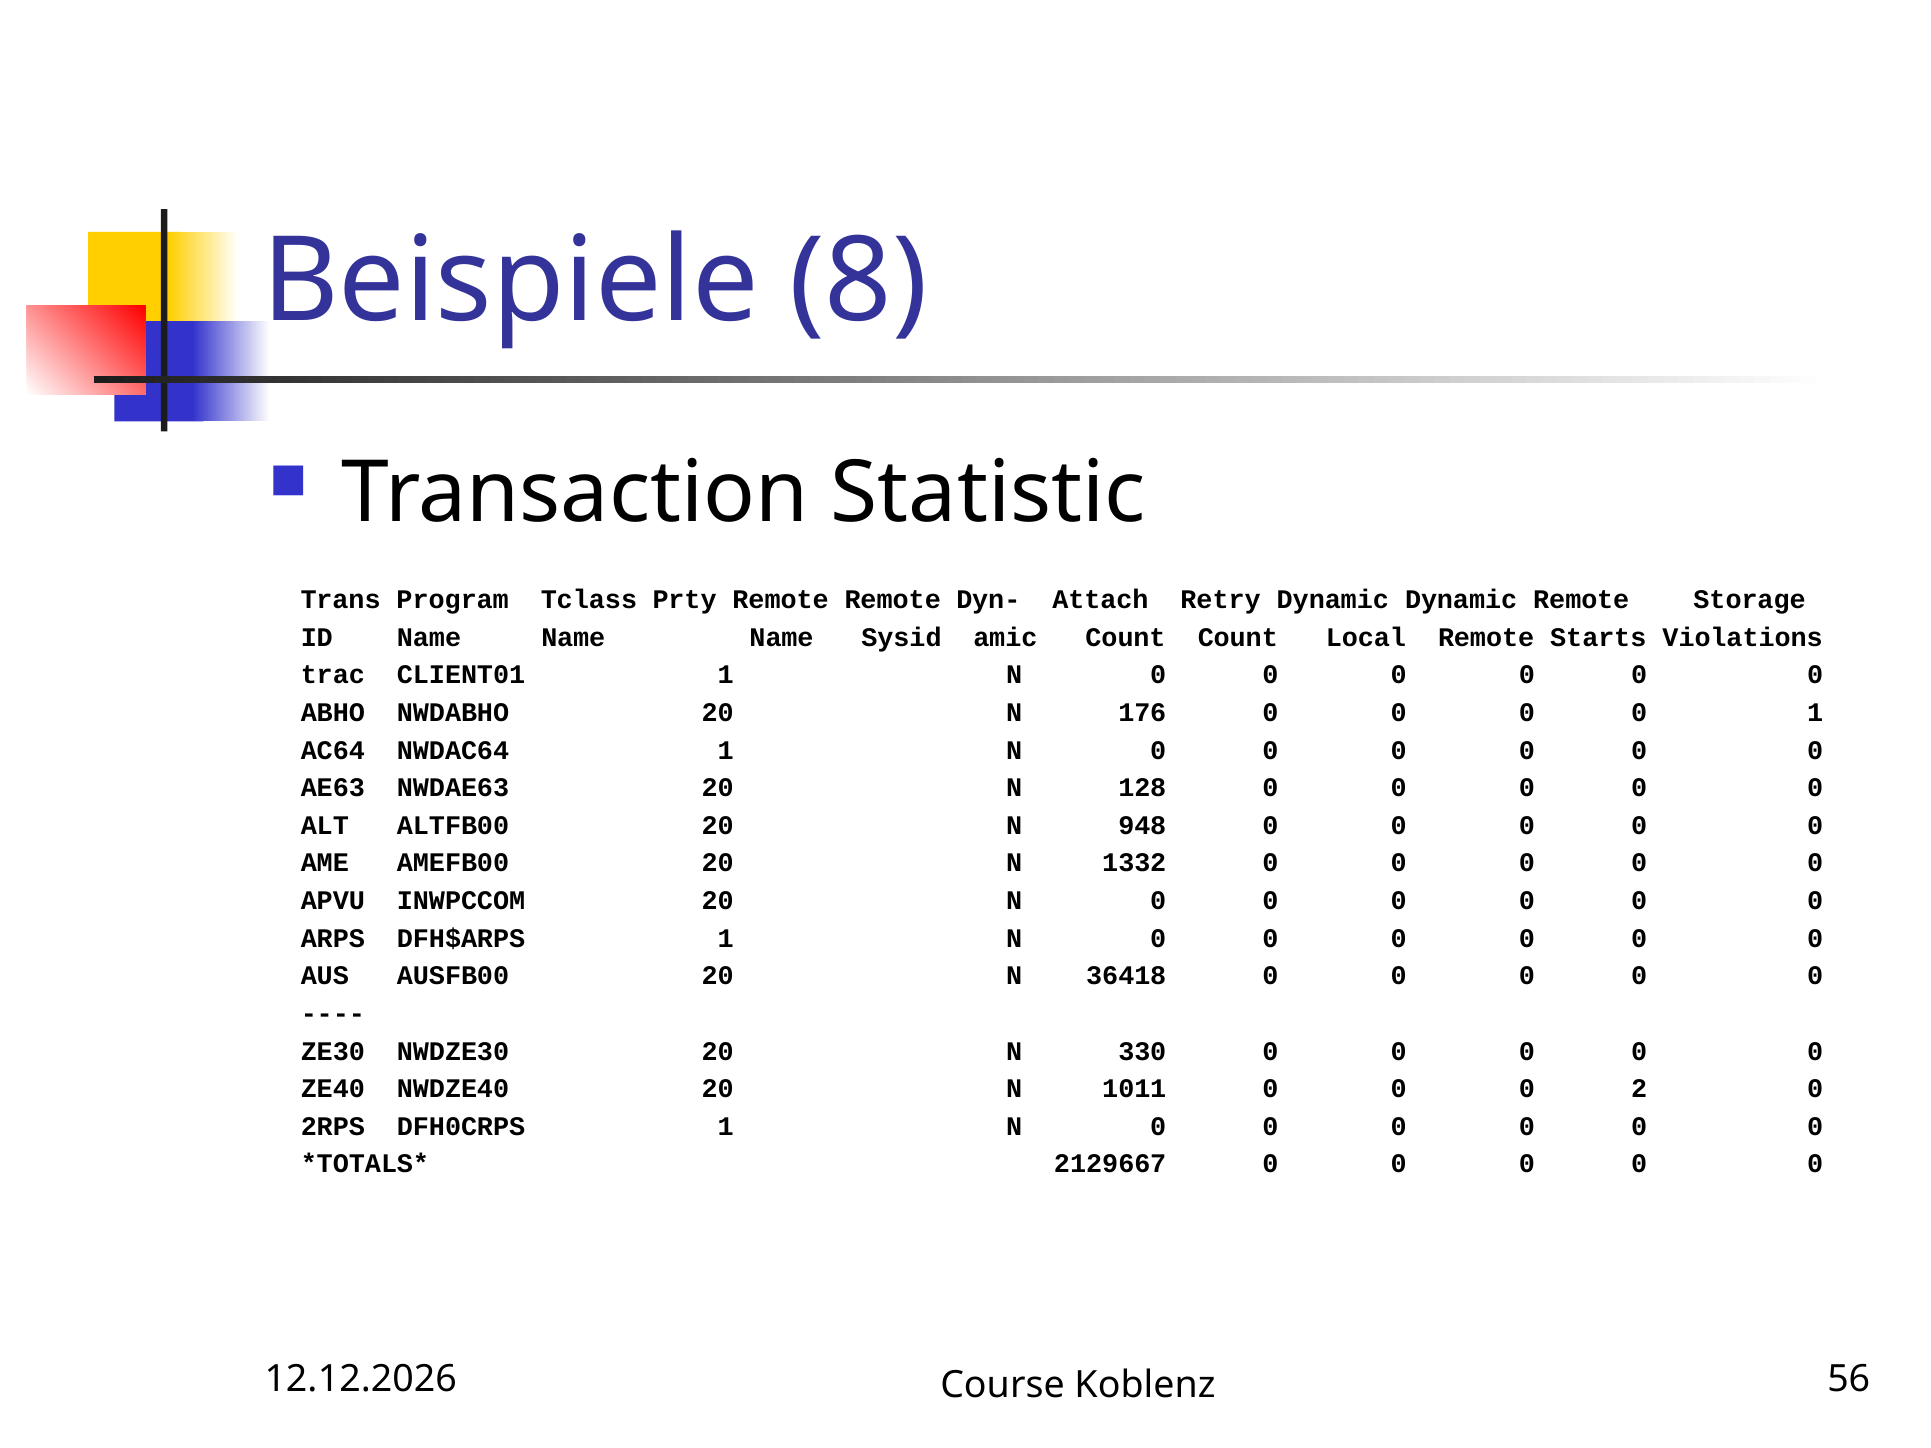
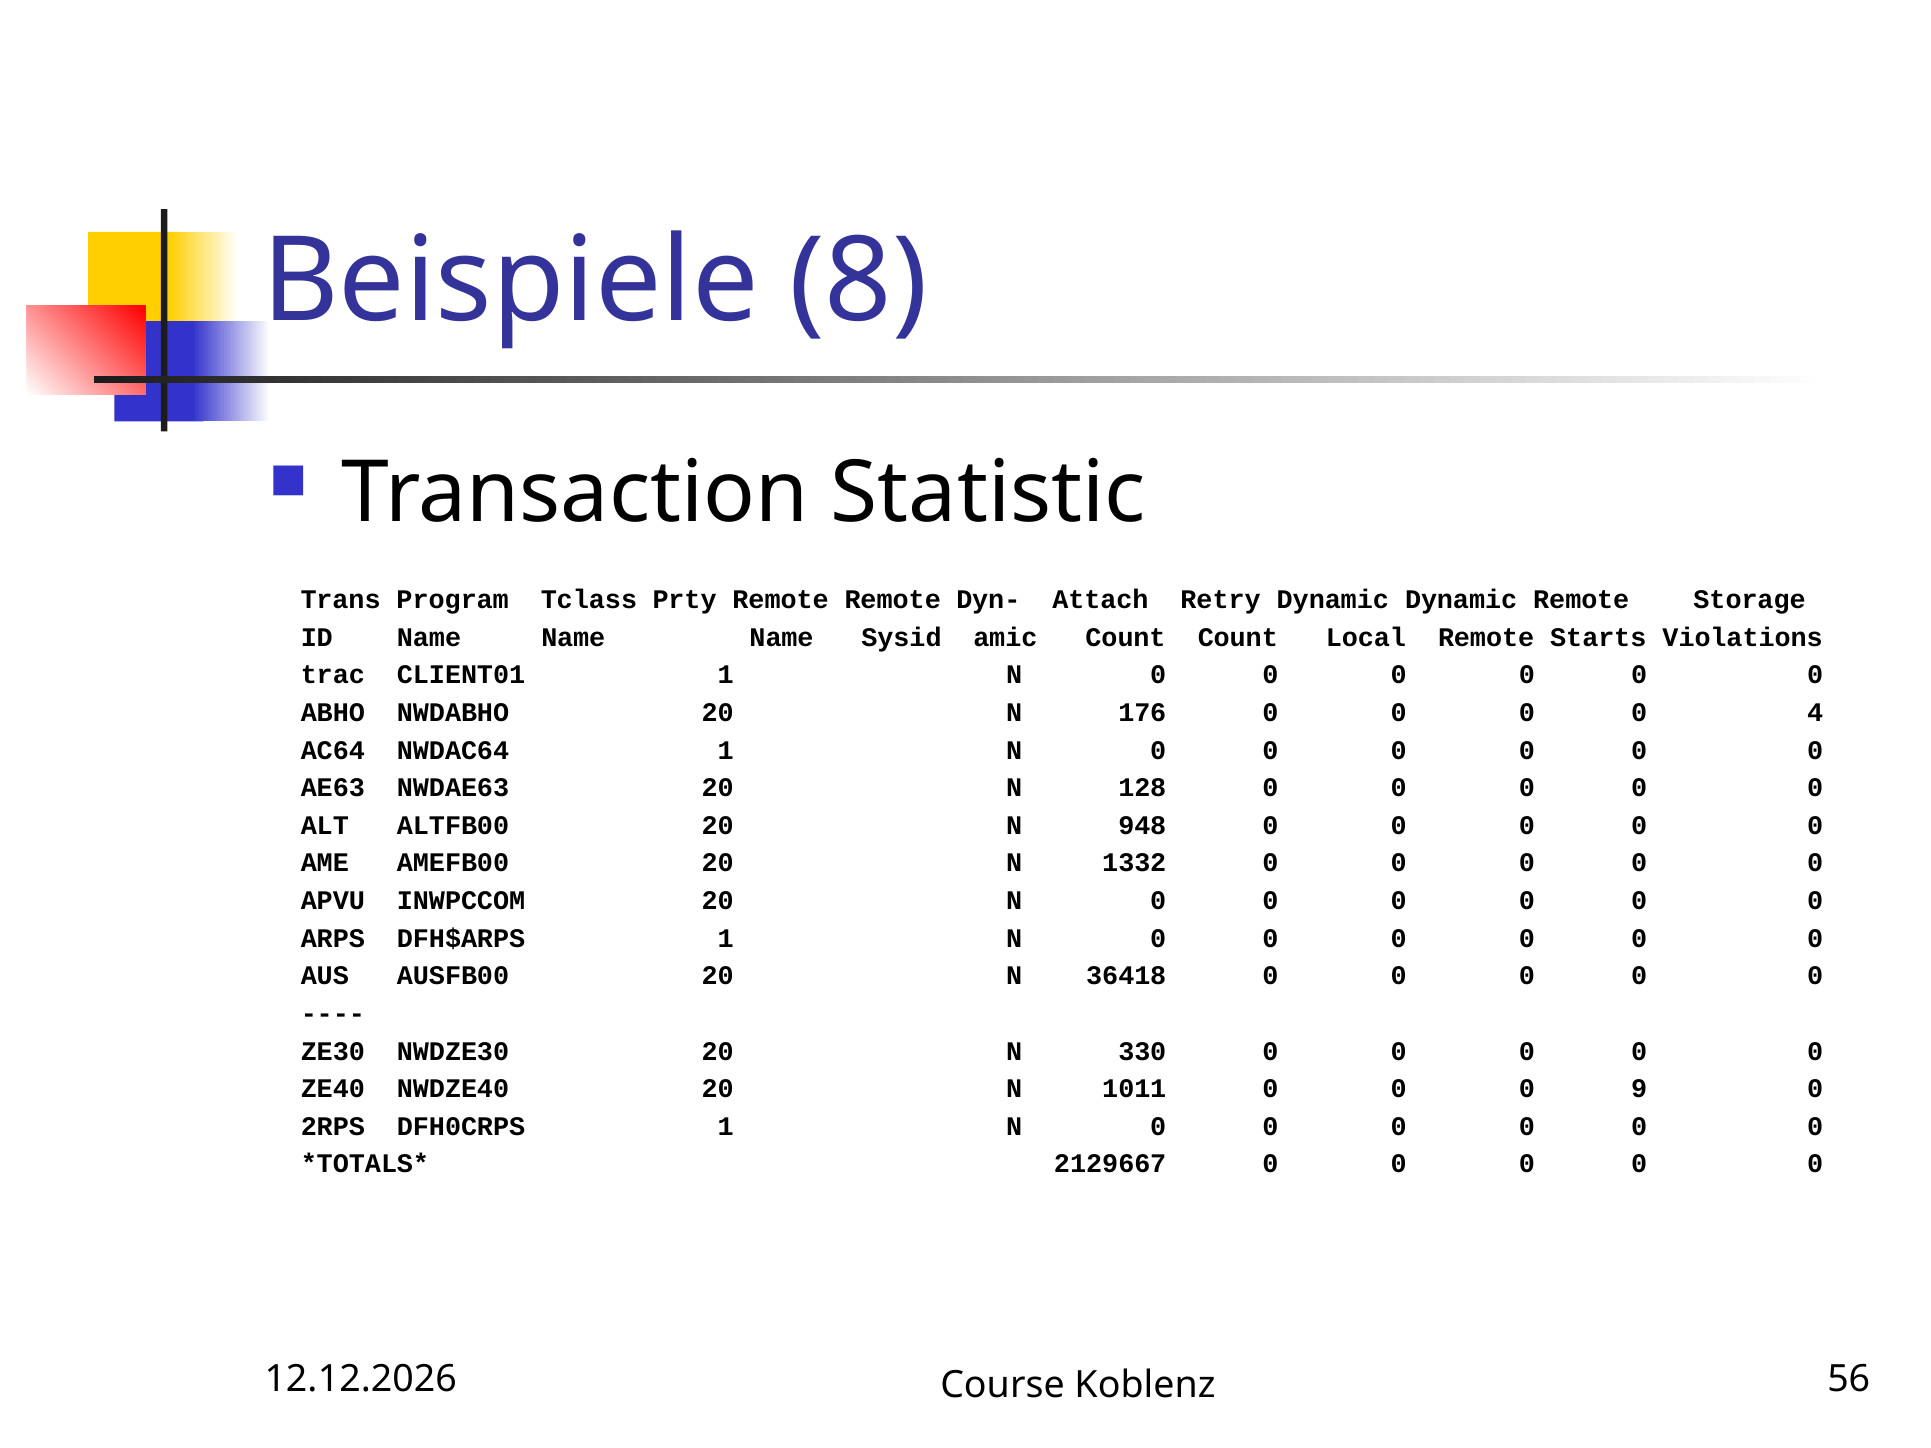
0 1: 1 -> 4 (1815, 713)
2: 2 -> 9 (1639, 1089)
